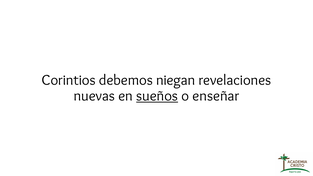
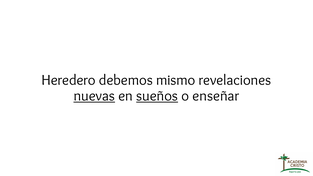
Corintios: Corintios -> Heredero (69, 80)
niegan: niegan -> mismo (176, 80)
nuevas underline: none -> present (94, 96)
